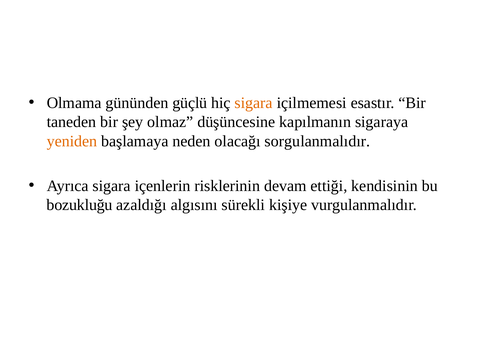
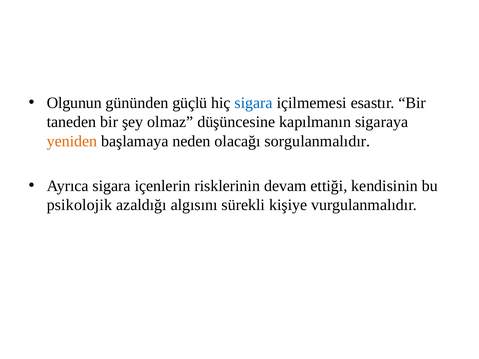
Olmama: Olmama -> Olgunun (74, 103)
sigara colour: orange -> blue (254, 103)
bozukluğu: bozukluğu -> psikolojik (79, 205)
